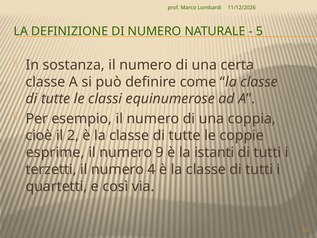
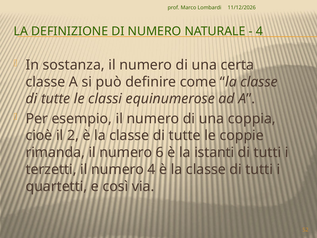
5: 5 -> 4 (259, 31)
esprime: esprime -> rimanda (55, 152)
9: 9 -> 6 (160, 152)
